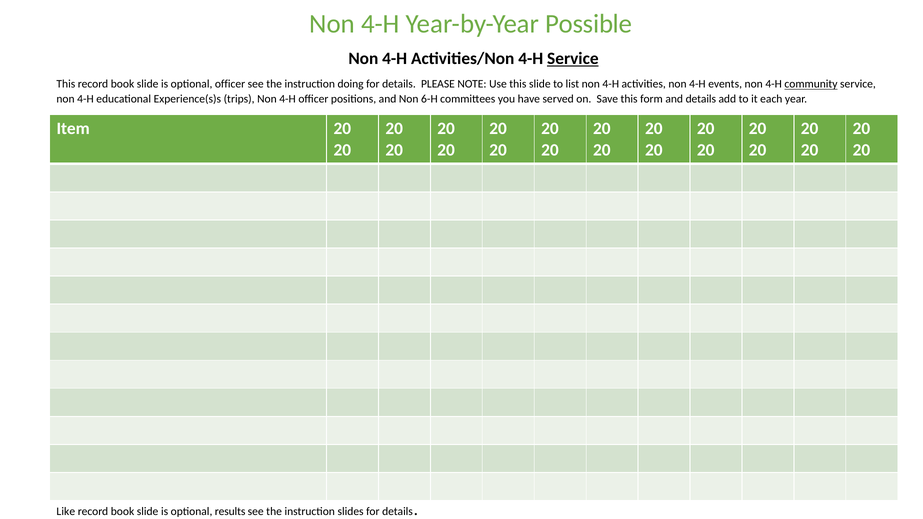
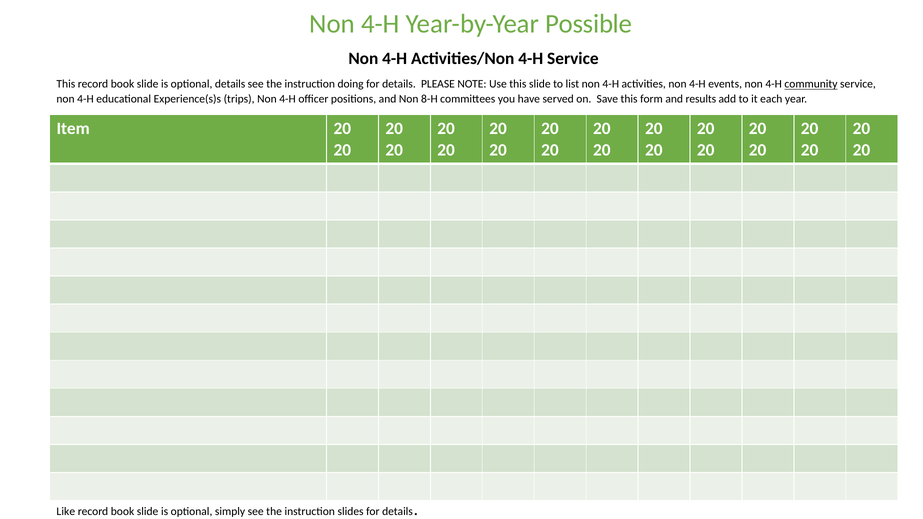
Service underline: present -> none (573, 59)
optional officer: officer -> details (230, 84)
6-H: 6-H -> 8-H (429, 99)
and details: details -> results (701, 99)
results: results -> simply (230, 512)
